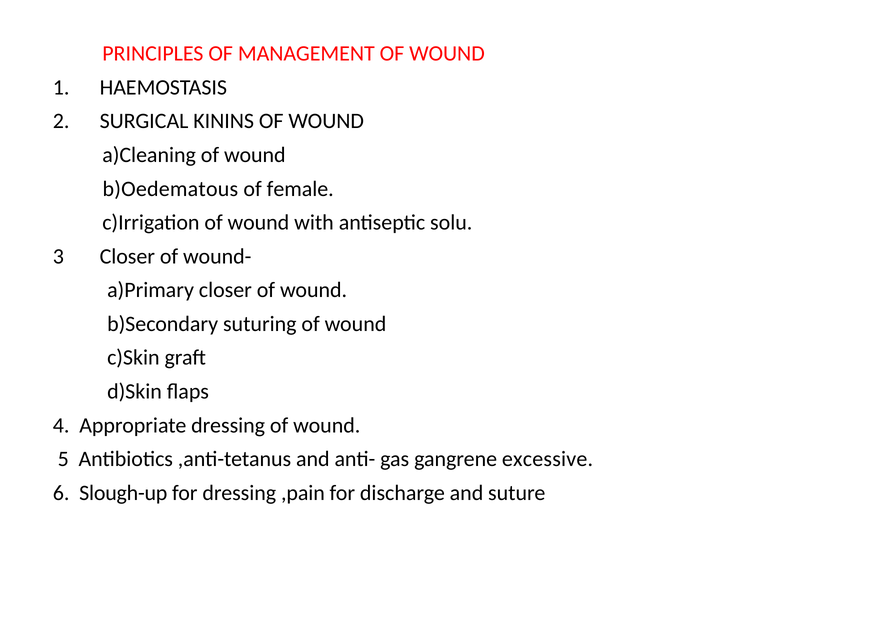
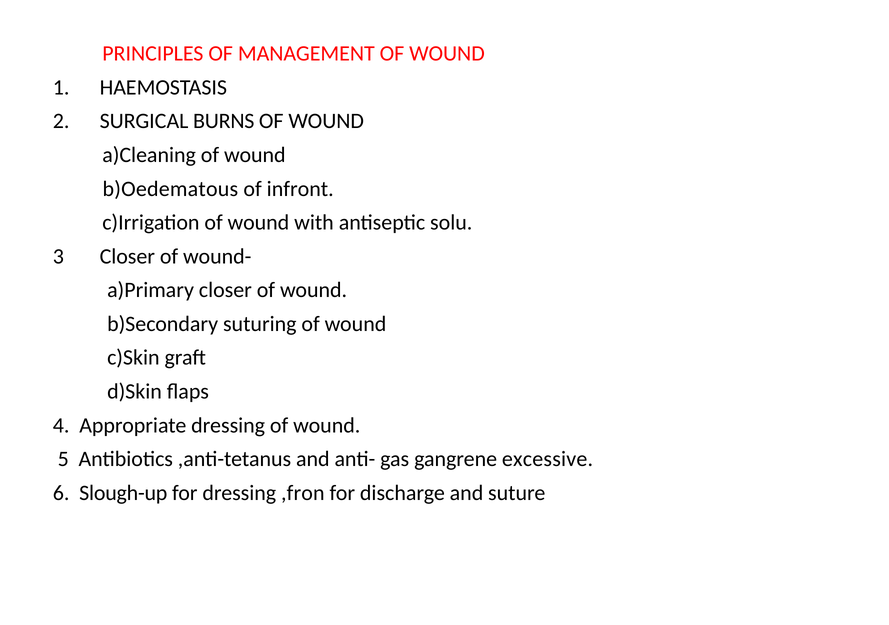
KININS: KININS -> BURNS (224, 121)
female: female -> infront (300, 189)
,pain: ,pain -> ,fron (303, 493)
